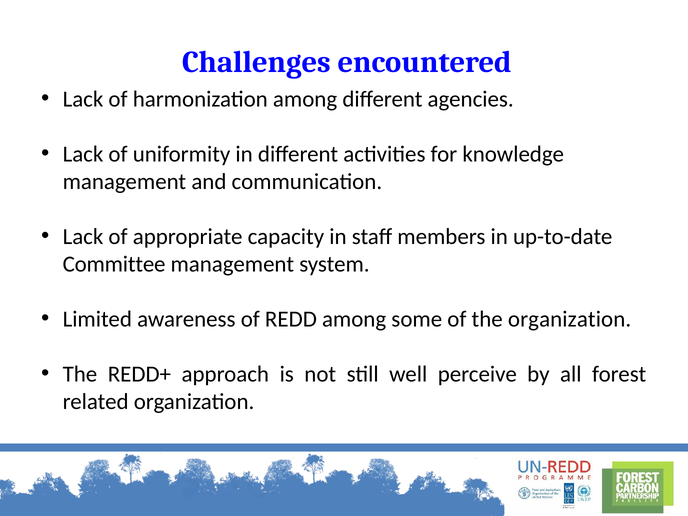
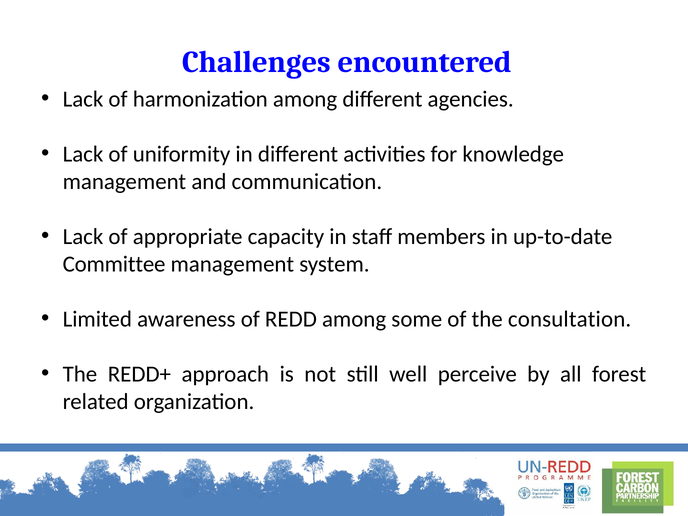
the organization: organization -> consultation (570, 319)
